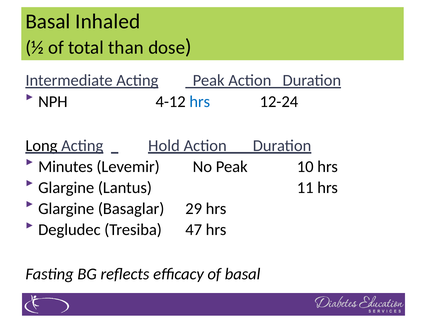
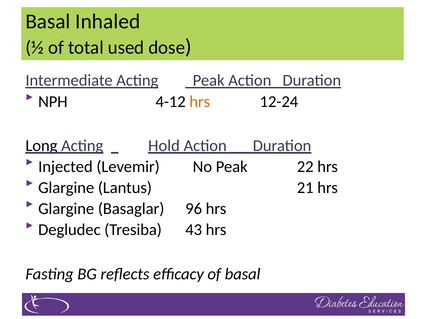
than: than -> used (126, 48)
hrs colour: blue -> orange (200, 101)
Minutes: Minutes -> Injected (65, 167)
10: 10 -> 22 (305, 167)
11: 11 -> 21 (305, 188)
29: 29 -> 96 (194, 209)
47: 47 -> 43 (194, 230)
